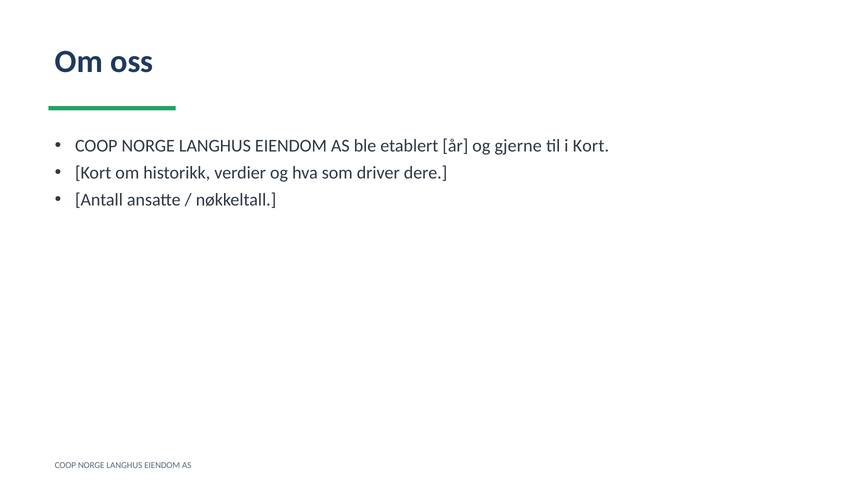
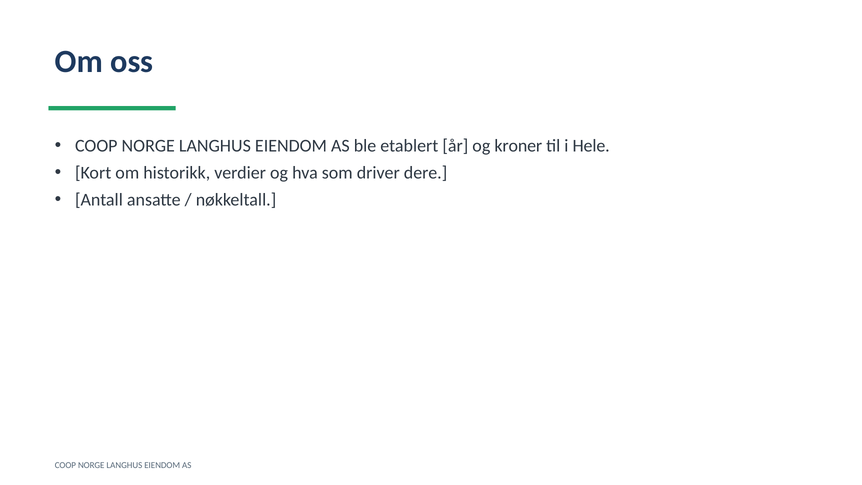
gjerne: gjerne -> kroner (518, 146)
i Kort: Kort -> Hele (591, 146)
